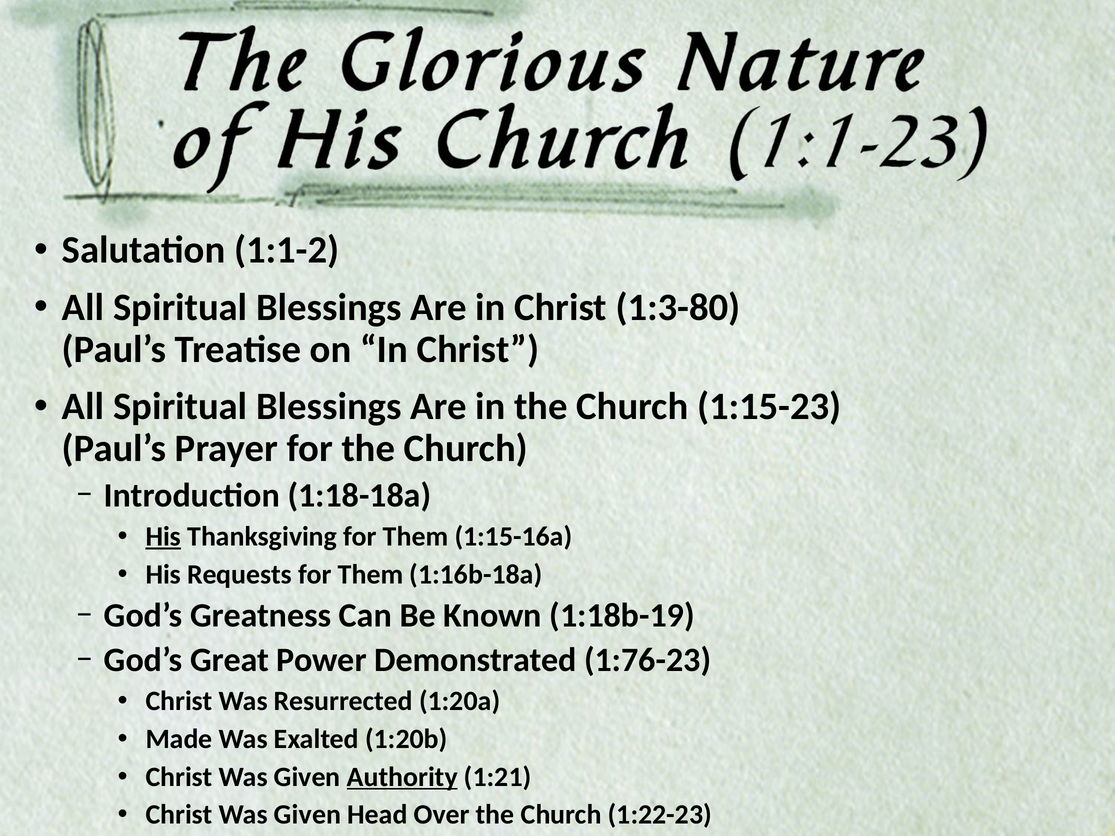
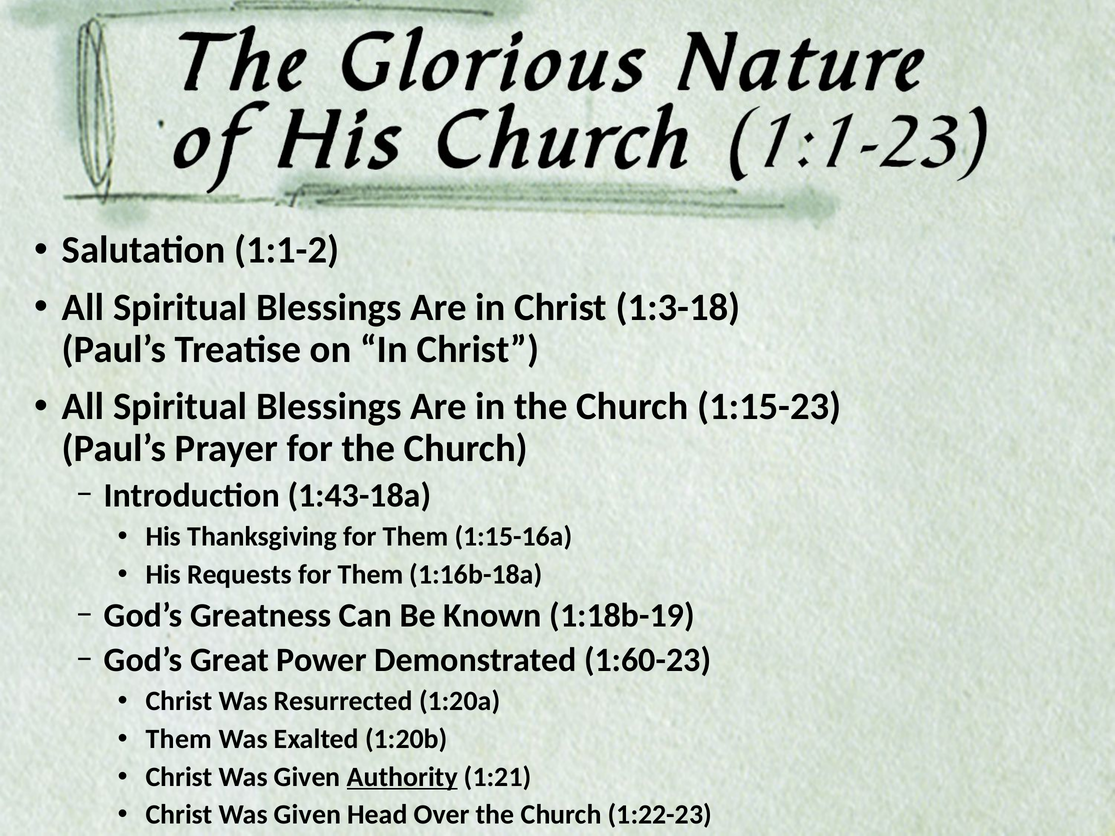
1:3-80: 1:3-80 -> 1:3-18 (678, 308)
1:18-18a: 1:18-18a -> 1:43-18a (359, 495)
His underline: present -> none (163, 537)
1:76-23: 1:76-23 -> 1:60-23 (648, 660)
Made: Made -> Them (179, 739)
